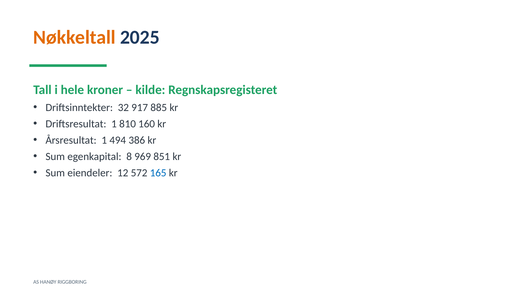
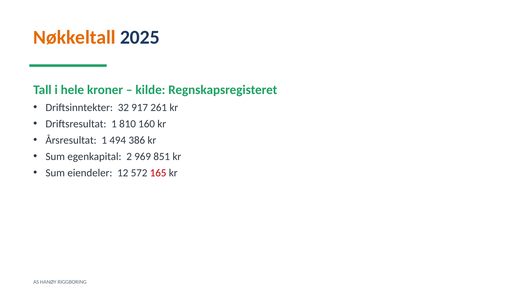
885: 885 -> 261 (159, 108)
8: 8 -> 2 (129, 157)
165 colour: blue -> red (158, 173)
